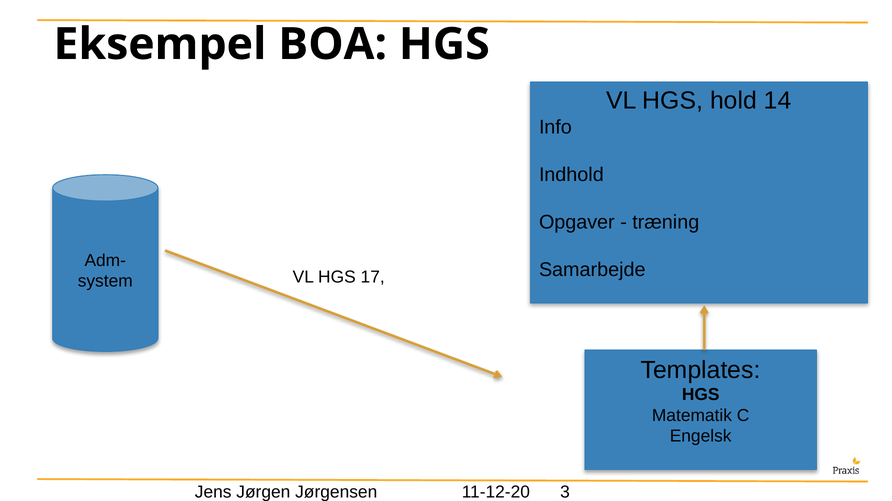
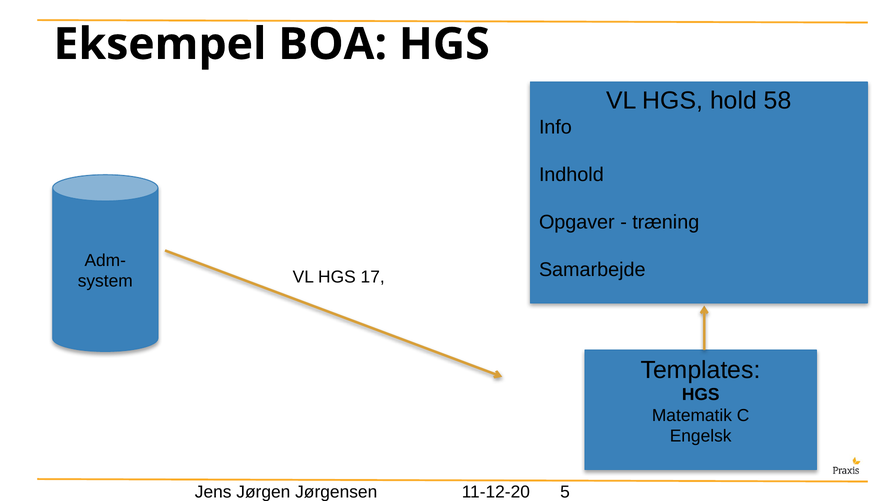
14: 14 -> 58 (778, 101)
3: 3 -> 5 (565, 493)
